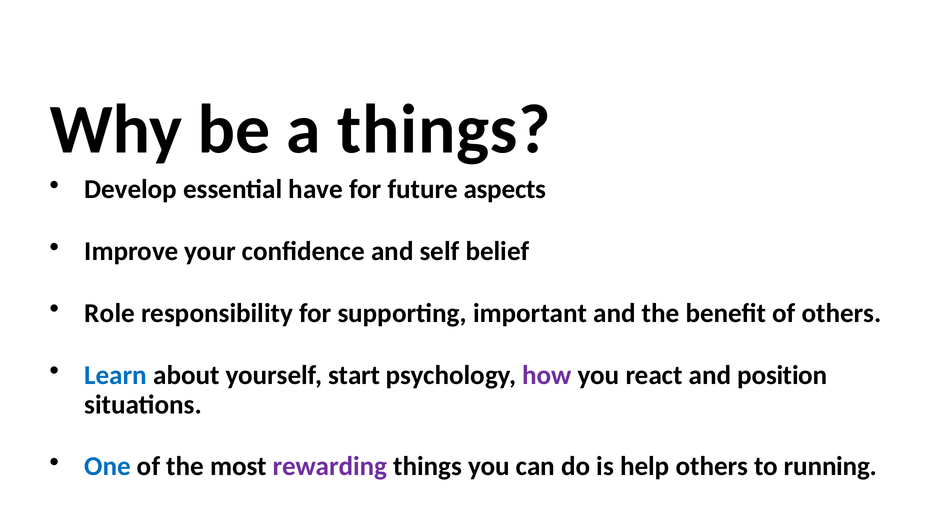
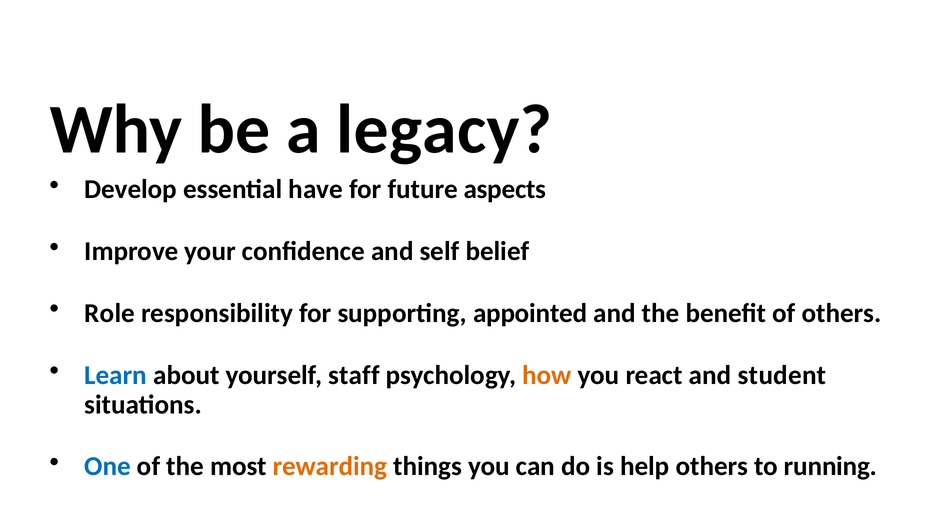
a things: things -> legacy (444, 129)
important: important -> appointed (530, 313)
start: start -> staff (354, 375)
how colour: purple -> orange (547, 375)
position: position -> student (782, 375)
rewarding colour: purple -> orange (330, 466)
